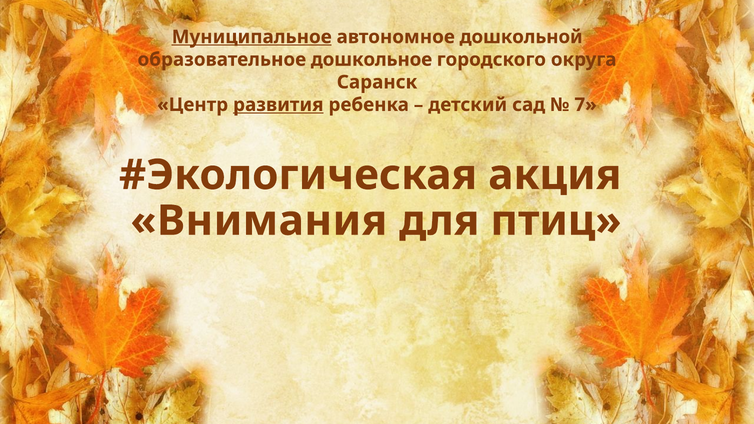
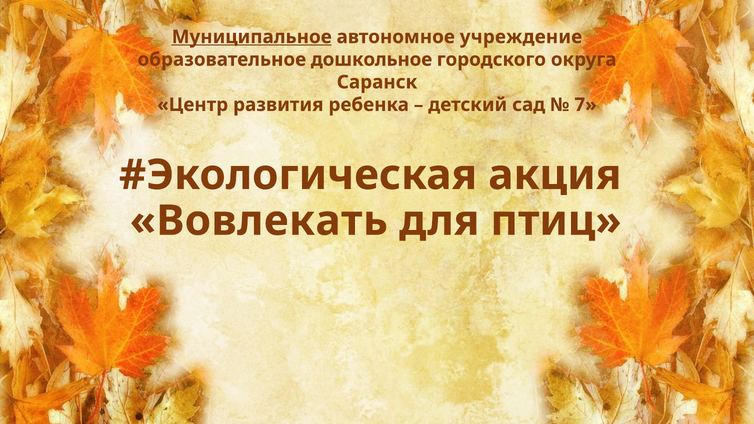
дошкольной: дошкольной -> учреждение (521, 37)
развития underline: present -> none (278, 105)
Внимания: Внимания -> Вовлекать (259, 221)
